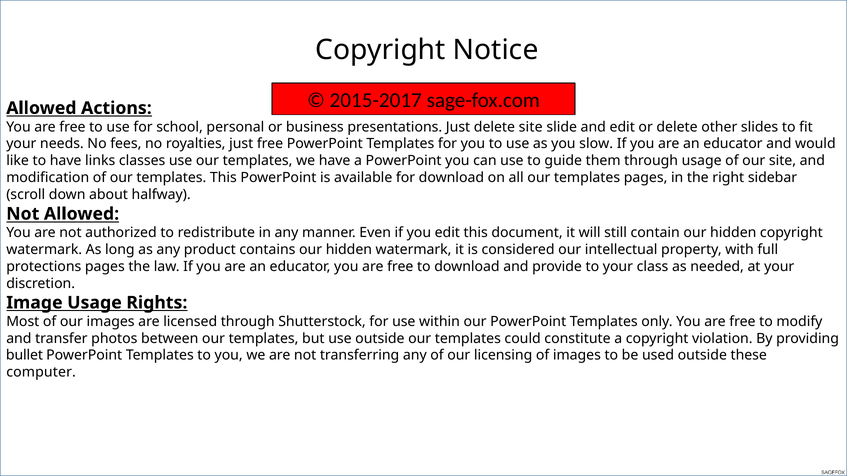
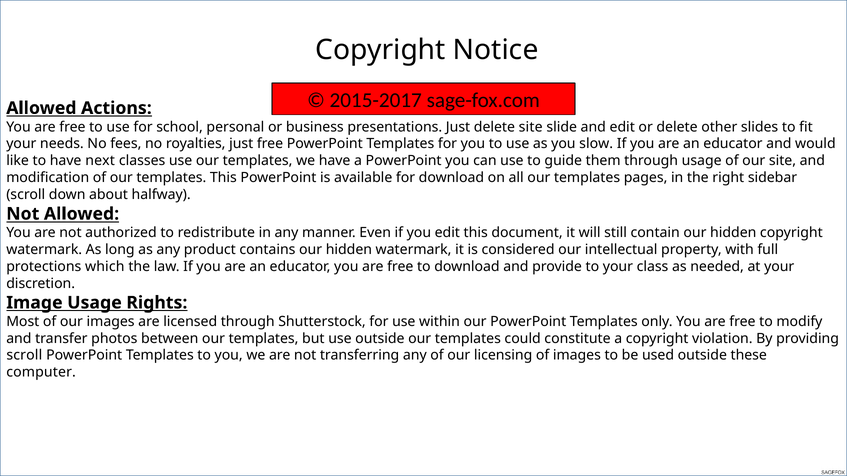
links: links -> next (100, 161)
protections pages: pages -> which (105, 267)
bullet: bullet -> scroll (24, 356)
